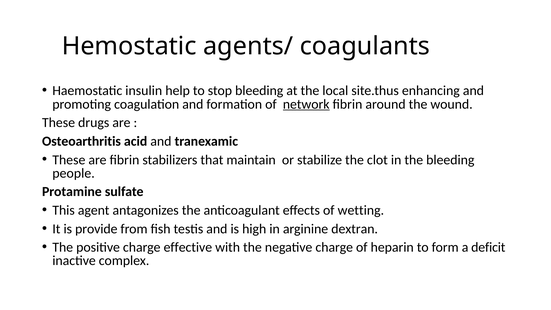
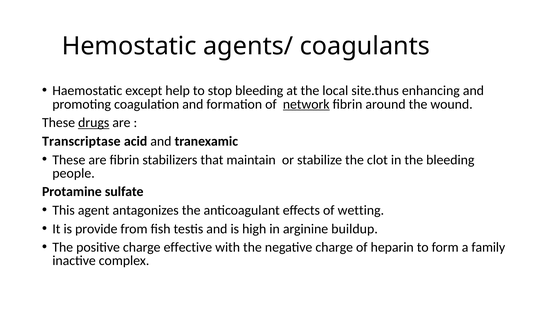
insulin: insulin -> except (144, 91)
drugs underline: none -> present (94, 123)
Osteoarthritis: Osteoarthritis -> Transcriptase (81, 141)
dextran: dextran -> buildup (355, 229)
deficit: deficit -> family (488, 247)
